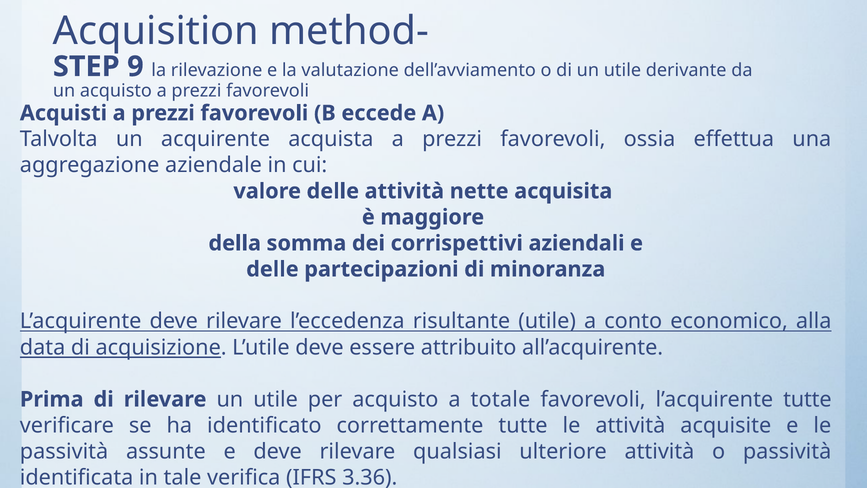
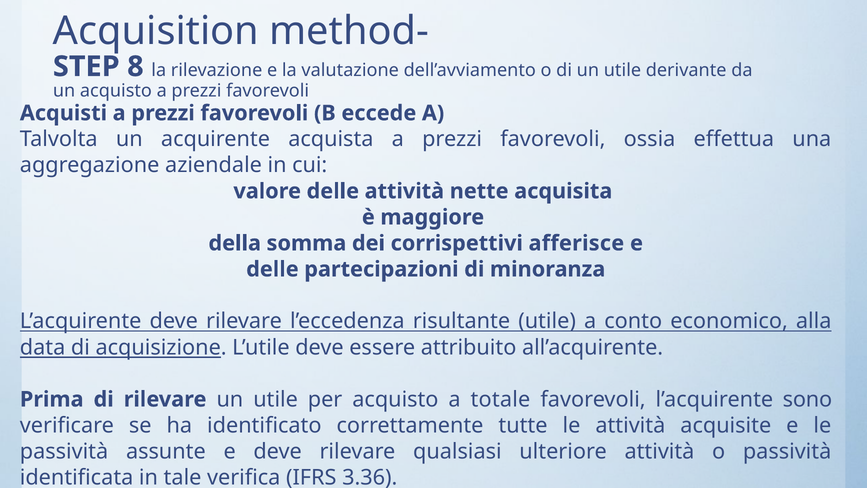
9: 9 -> 8 (135, 67)
aziendali: aziendali -> afferisce (576, 243)
l’acquirente tutte: tutte -> sono (807, 399)
